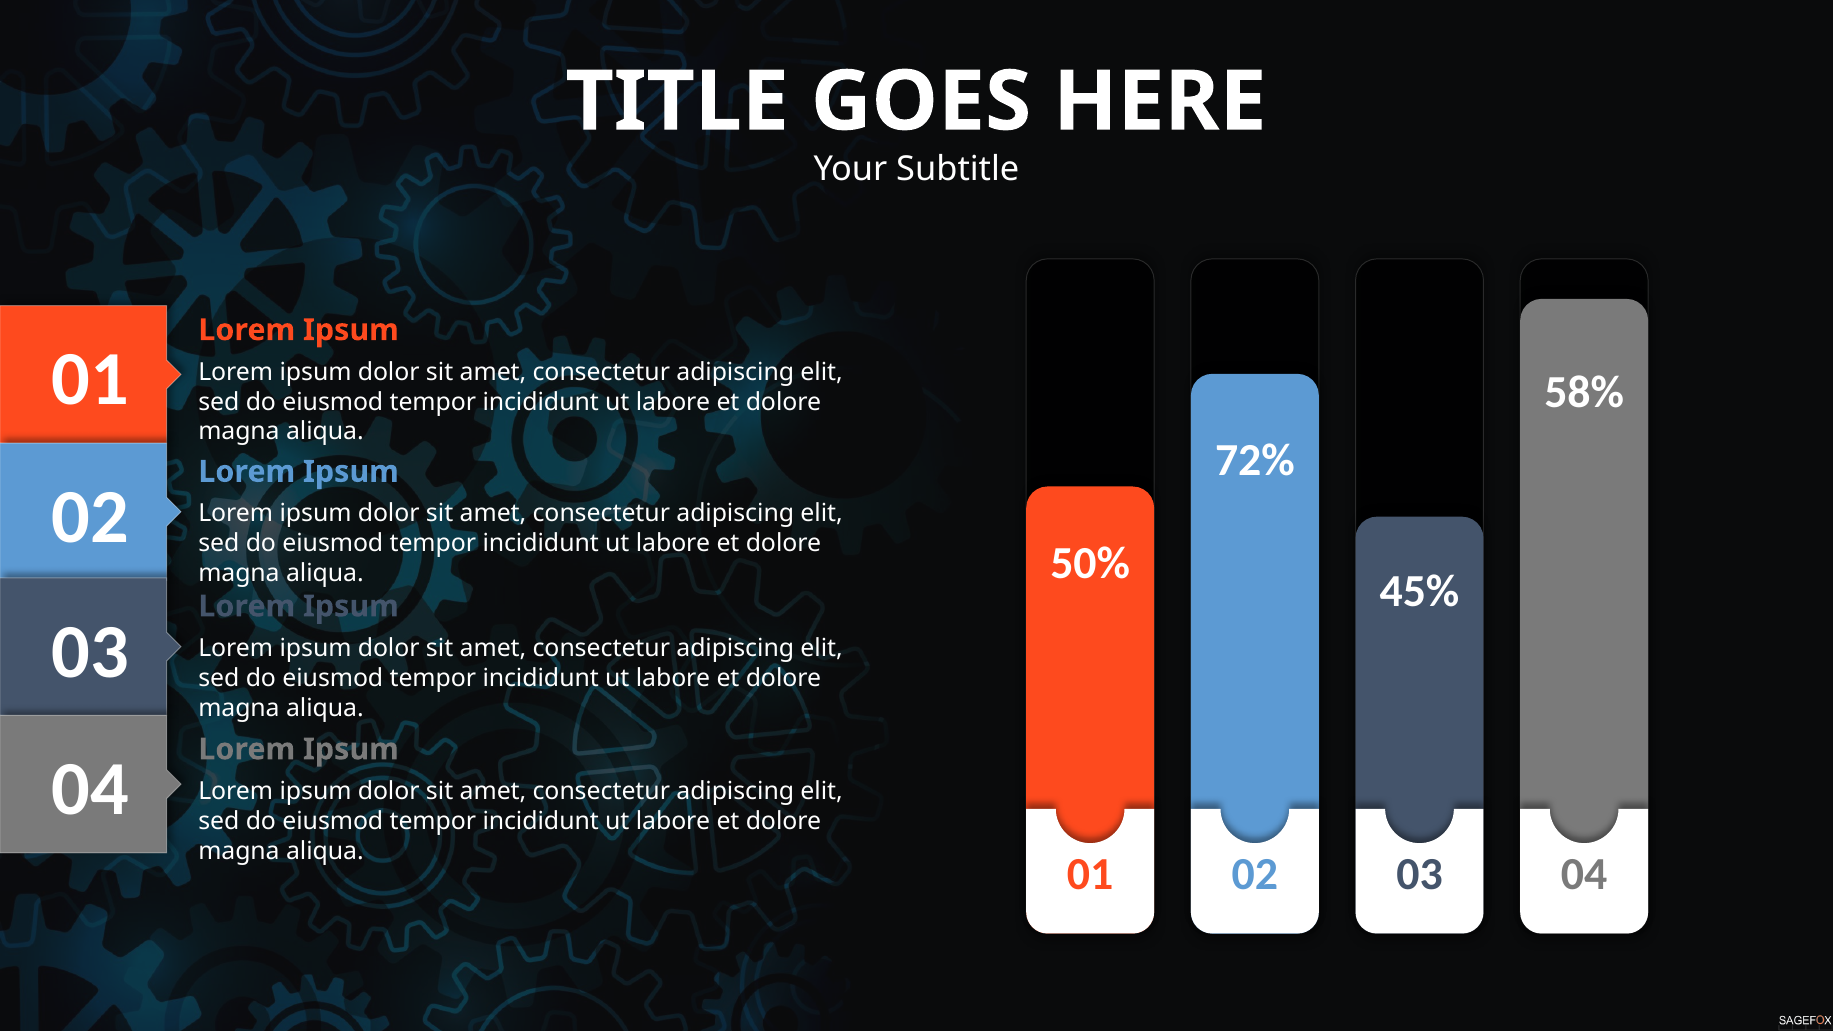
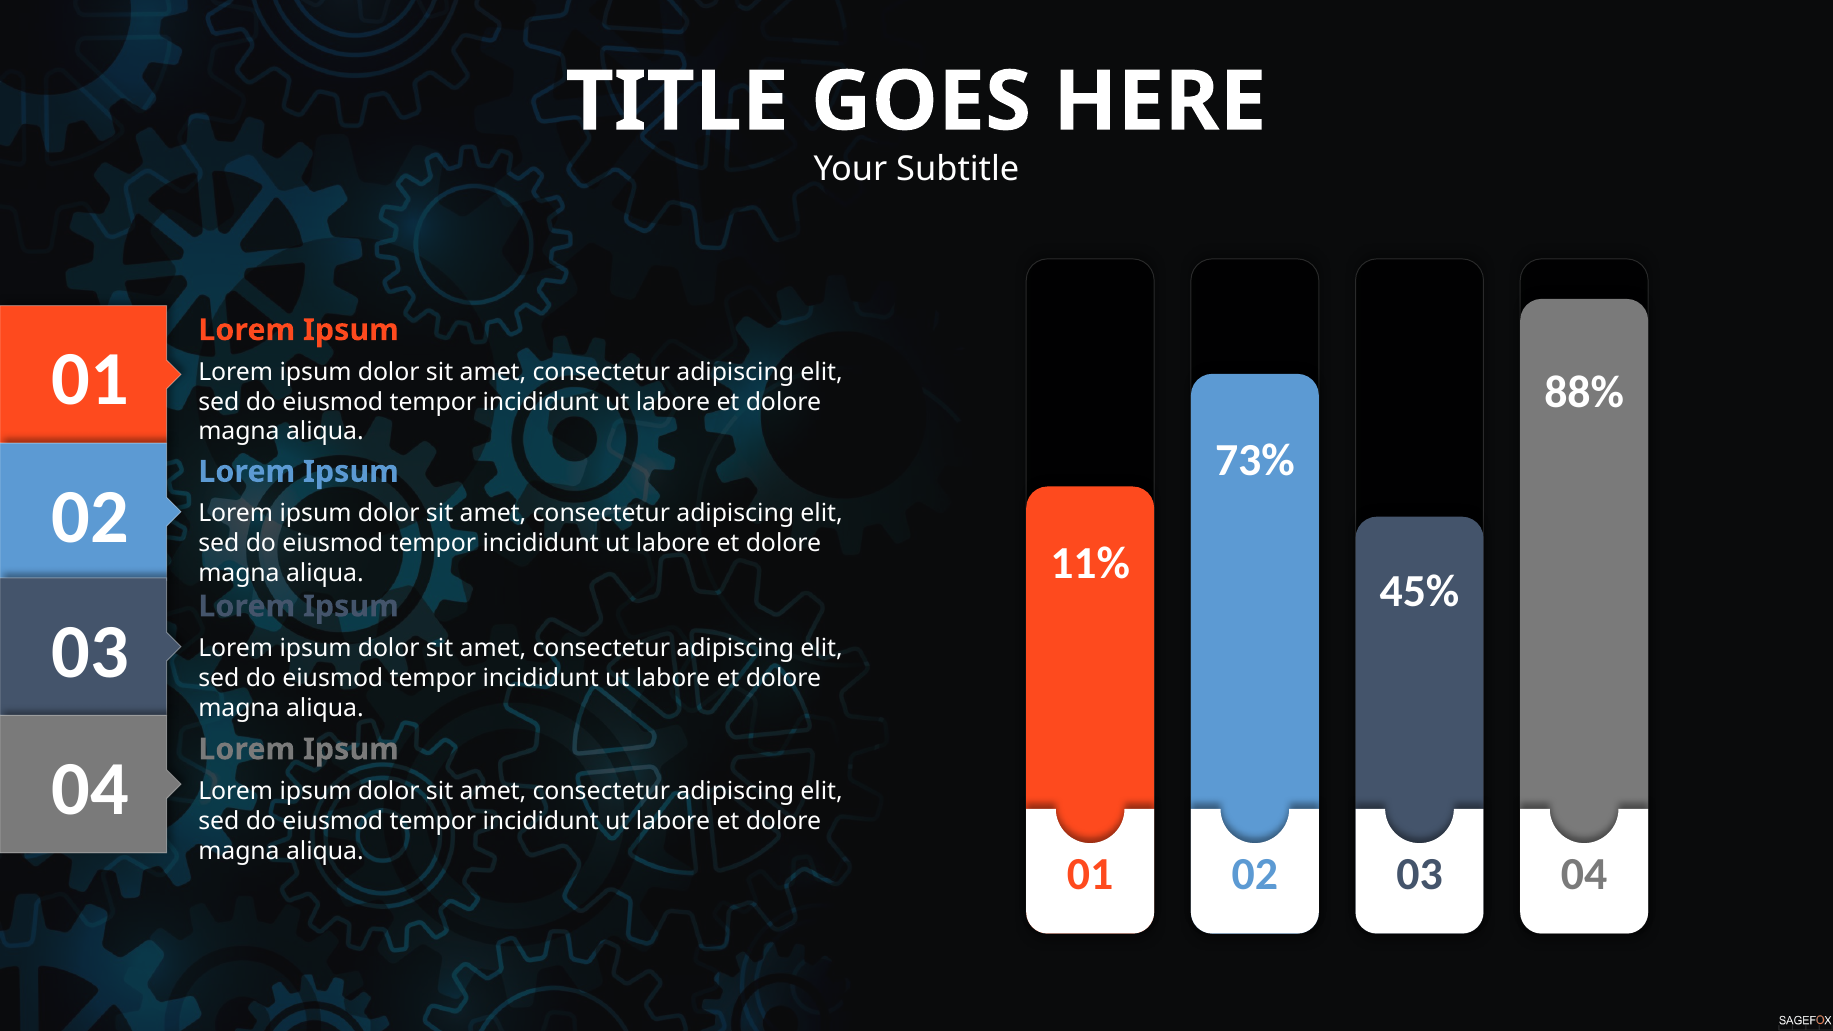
58%: 58% -> 88% (1584, 392)
72%: 72% -> 73% (1255, 461)
50%: 50% -> 11% (1090, 563)
